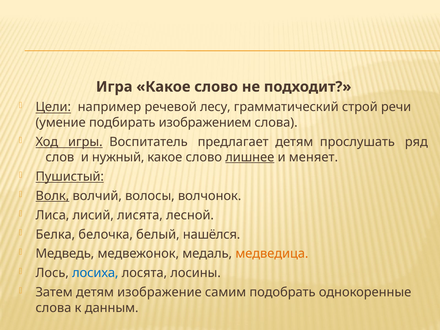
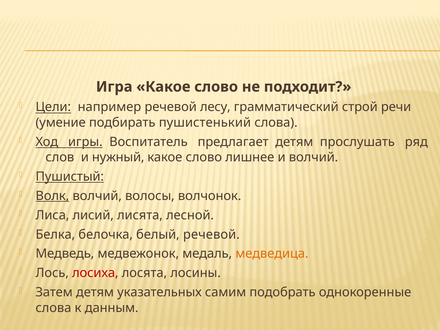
изображением: изображением -> пушистенький (205, 122)
лишнее underline: present -> none (250, 157)
и меняет: меняет -> волчий (314, 157)
белый нашёлся: нашёлся -> речевой (211, 234)
лосиха colour: blue -> red (95, 273)
изображение: изображение -> указательных (160, 292)
